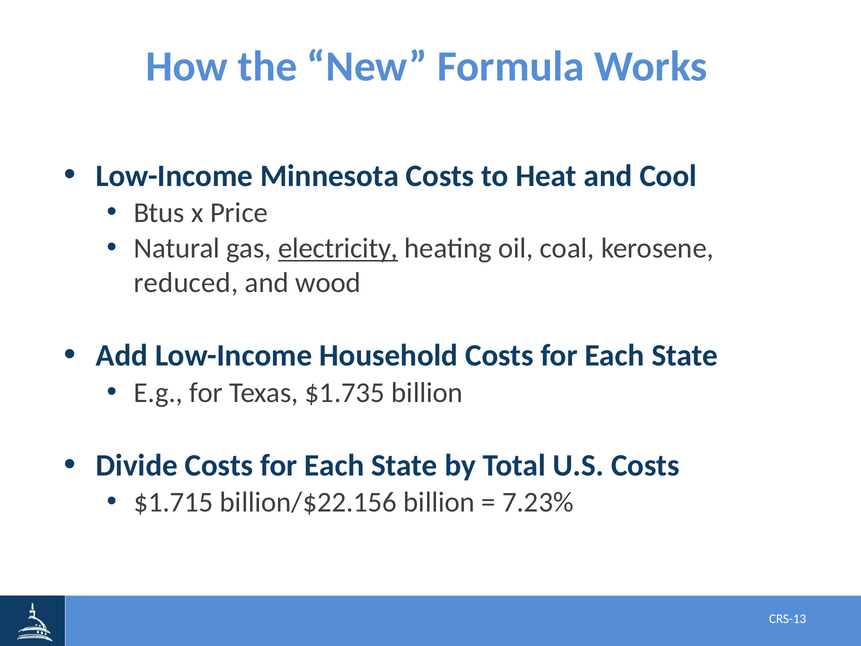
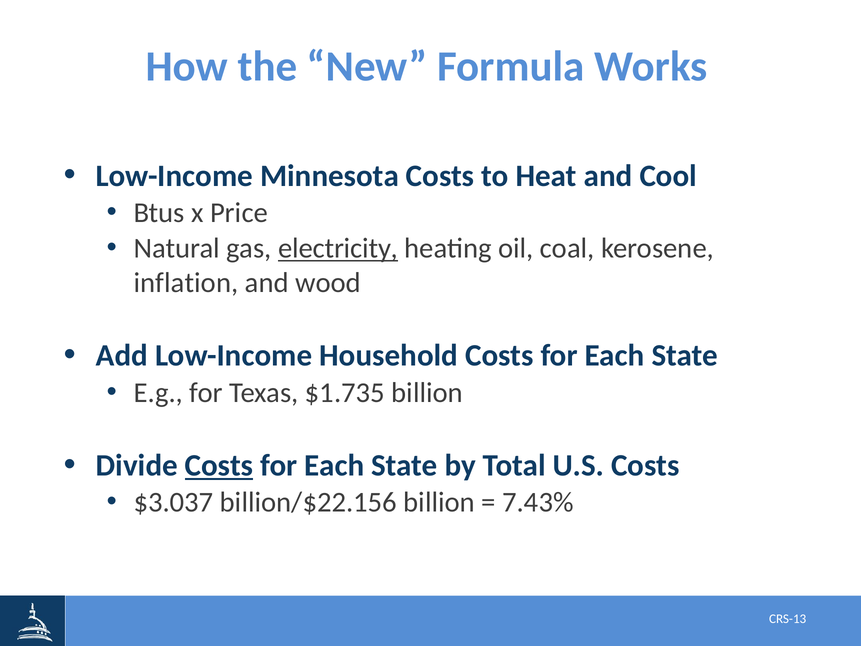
reduced: reduced -> inflation (186, 283)
Costs underline: none -> present (219, 465)
$1.715: $1.715 -> $3.037 (174, 502)
7.23%: 7.23% -> 7.43% (538, 502)
